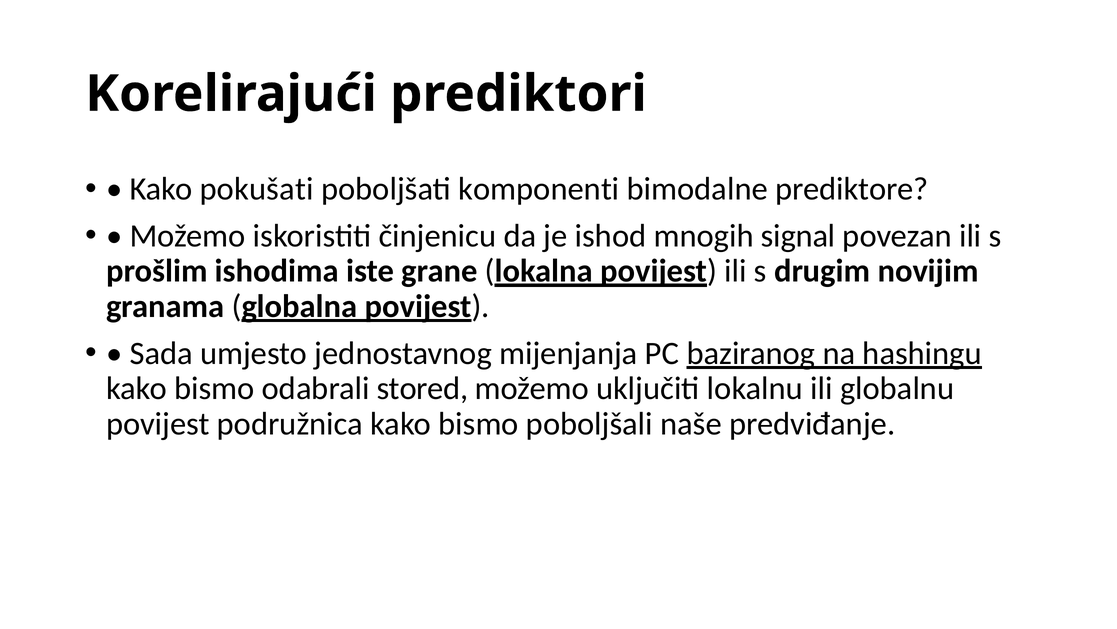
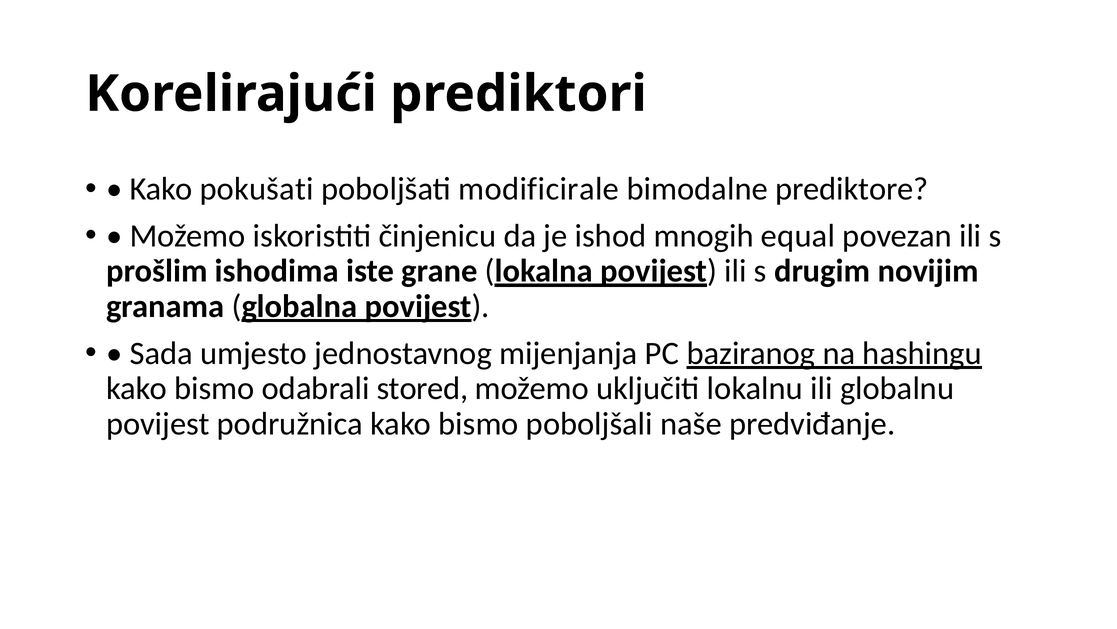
komponenti: komponenti -> modificirale (539, 189)
signal: signal -> equal (798, 236)
